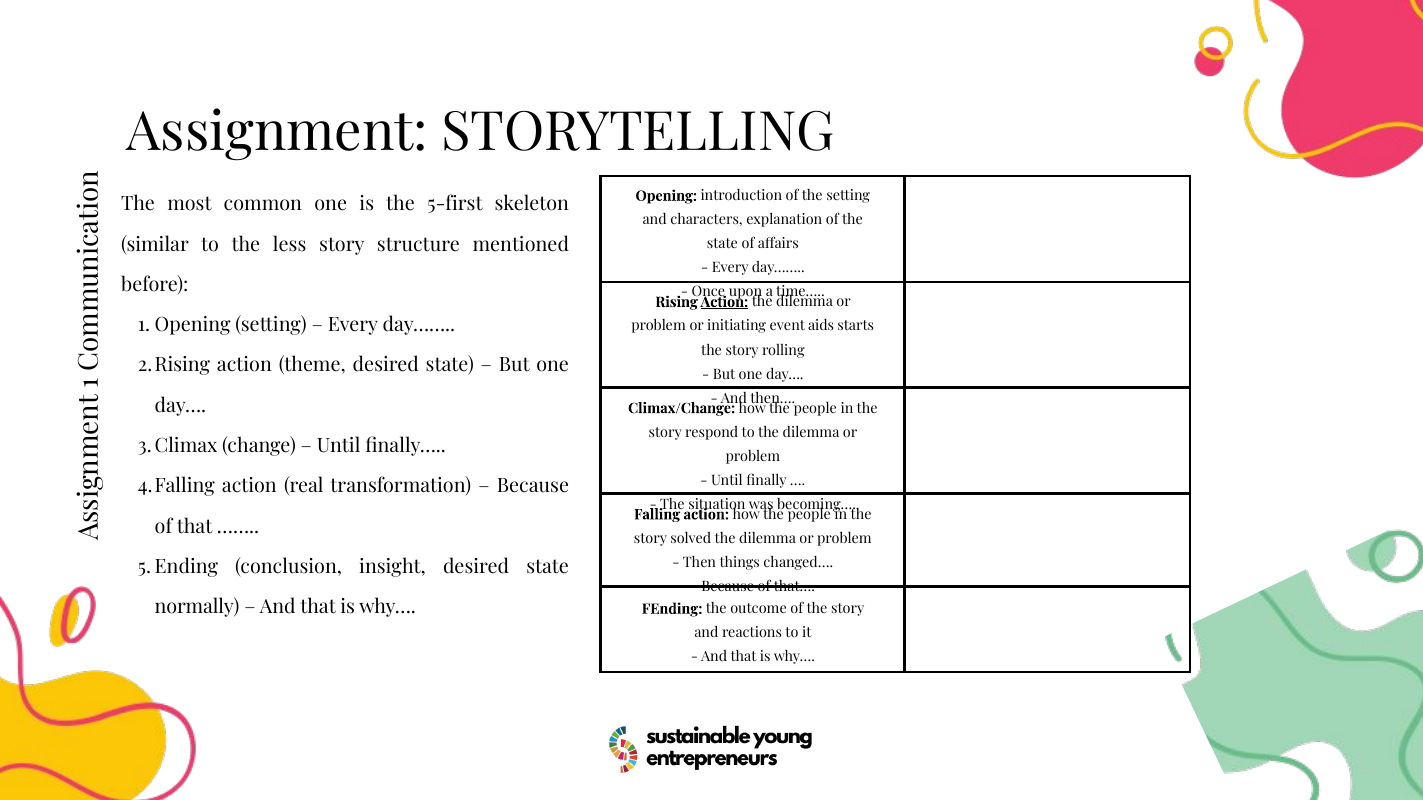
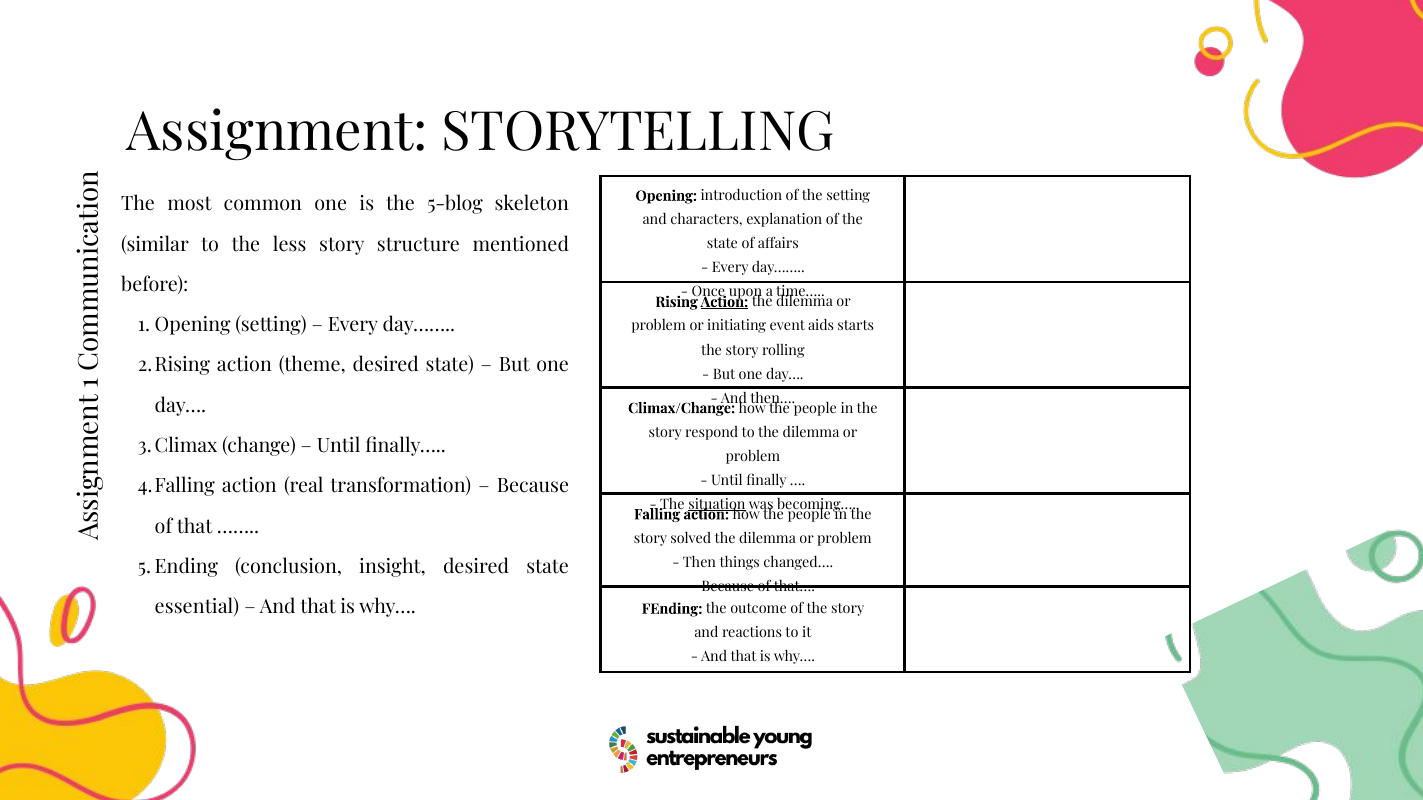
5-first: 5-first -> 5-blog (455, 204)
situation underline: none -> present (717, 505)
normally: normally -> essential (197, 607)
